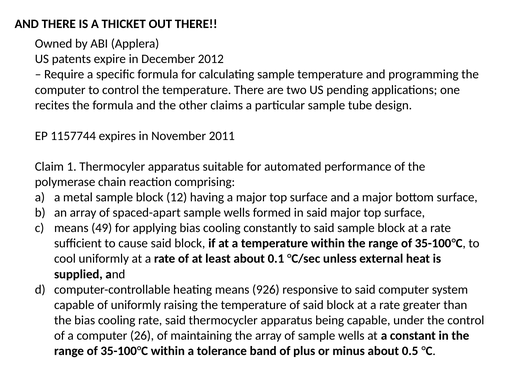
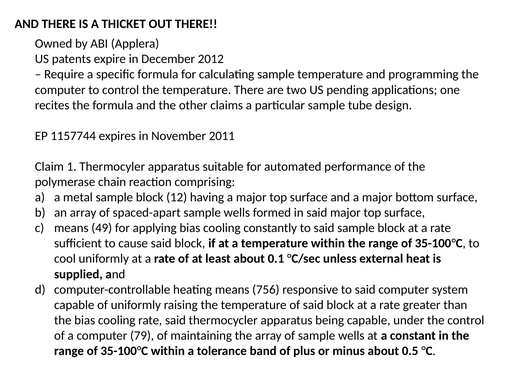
926: 926 -> 756 (266, 289)
26: 26 -> 79 (142, 336)
